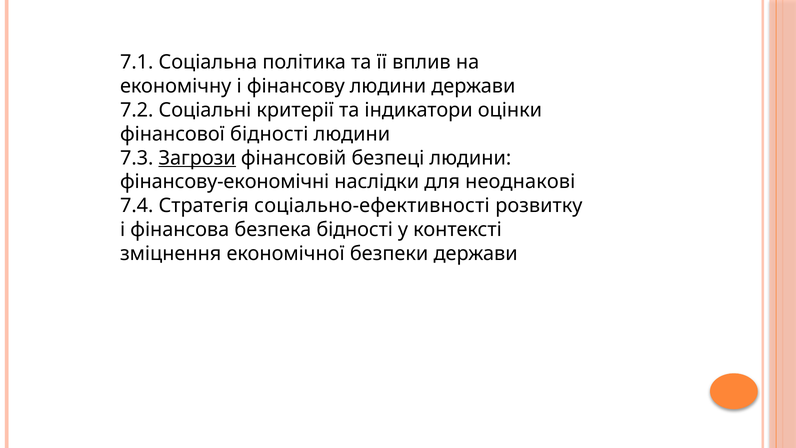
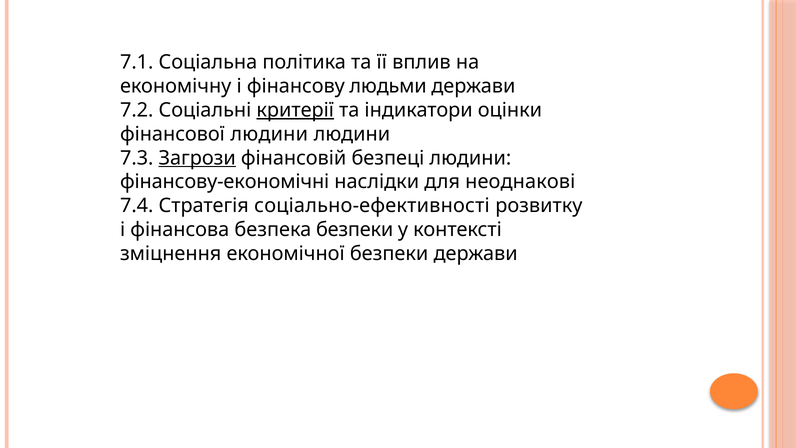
фінансову людини: людини -> людьми (388, 86)
критерії underline: none -> present (295, 110)
фінансової бідності: бідності -> людини (269, 134)
безпека бідності: бідності -> безпеки (355, 230)
